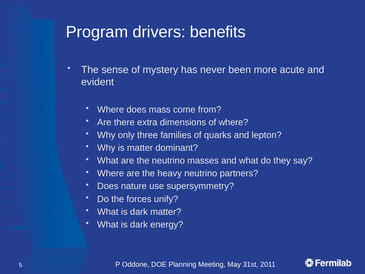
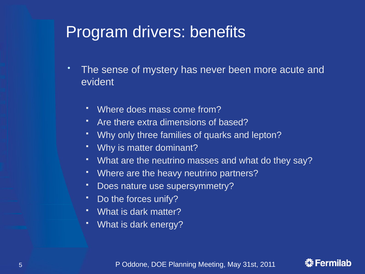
of where: where -> based (233, 122)
